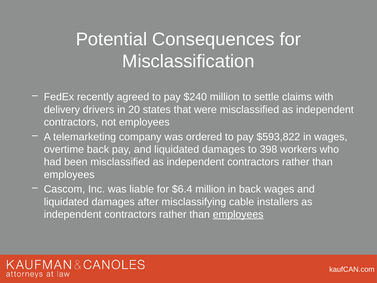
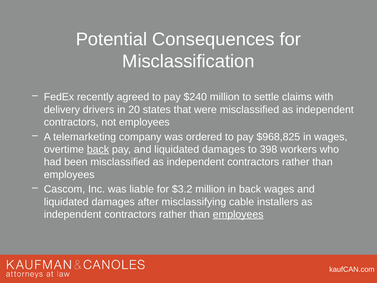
$593,822: $593,822 -> $968,825 (278, 137)
back underline: none -> present (98, 149)
$6.4: $6.4 -> $3.2 (182, 189)
